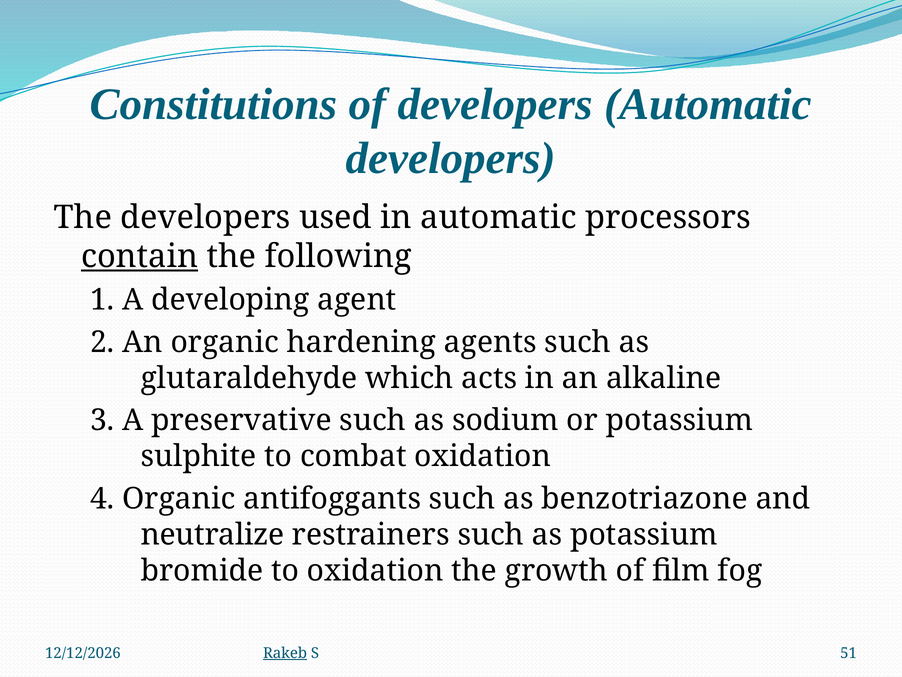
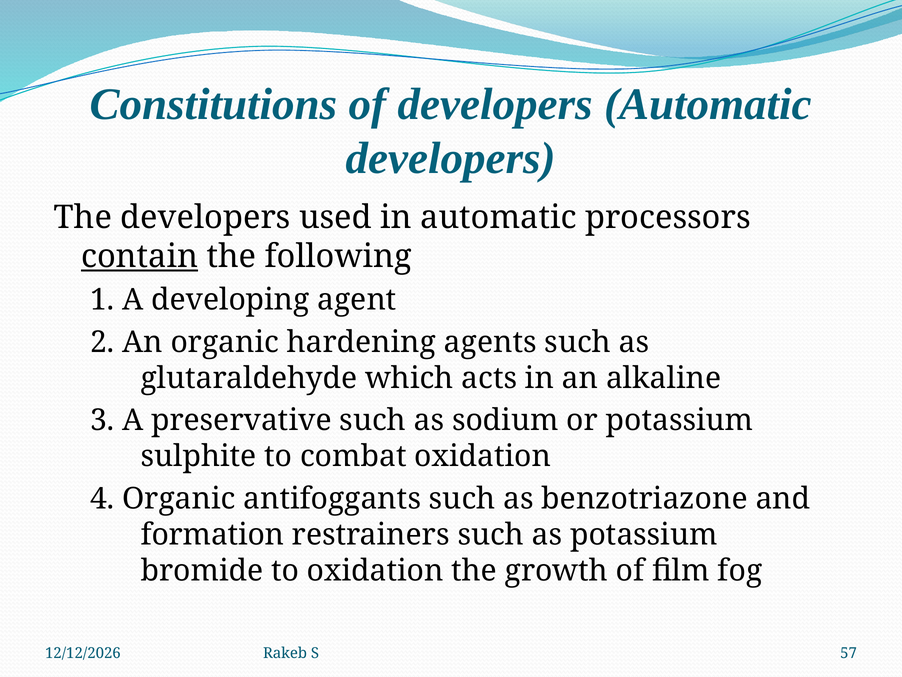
neutralize: neutralize -> formation (213, 534)
Rakeb underline: present -> none (285, 653)
51: 51 -> 57 (849, 653)
